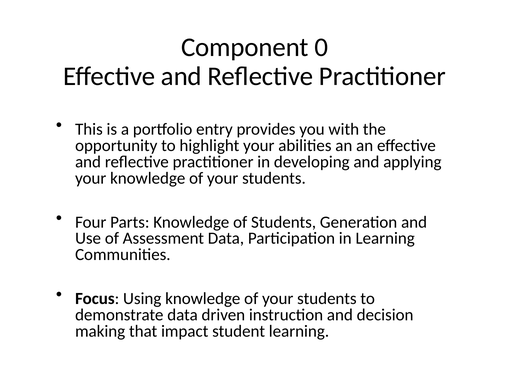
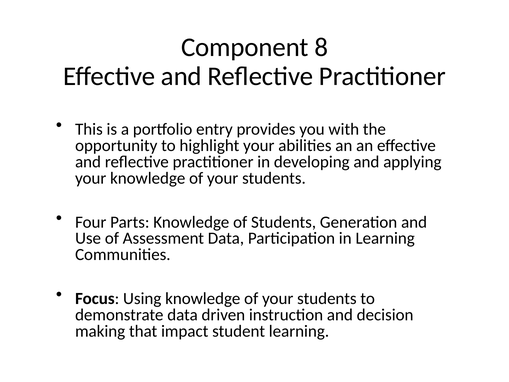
0: 0 -> 8 (321, 47)
